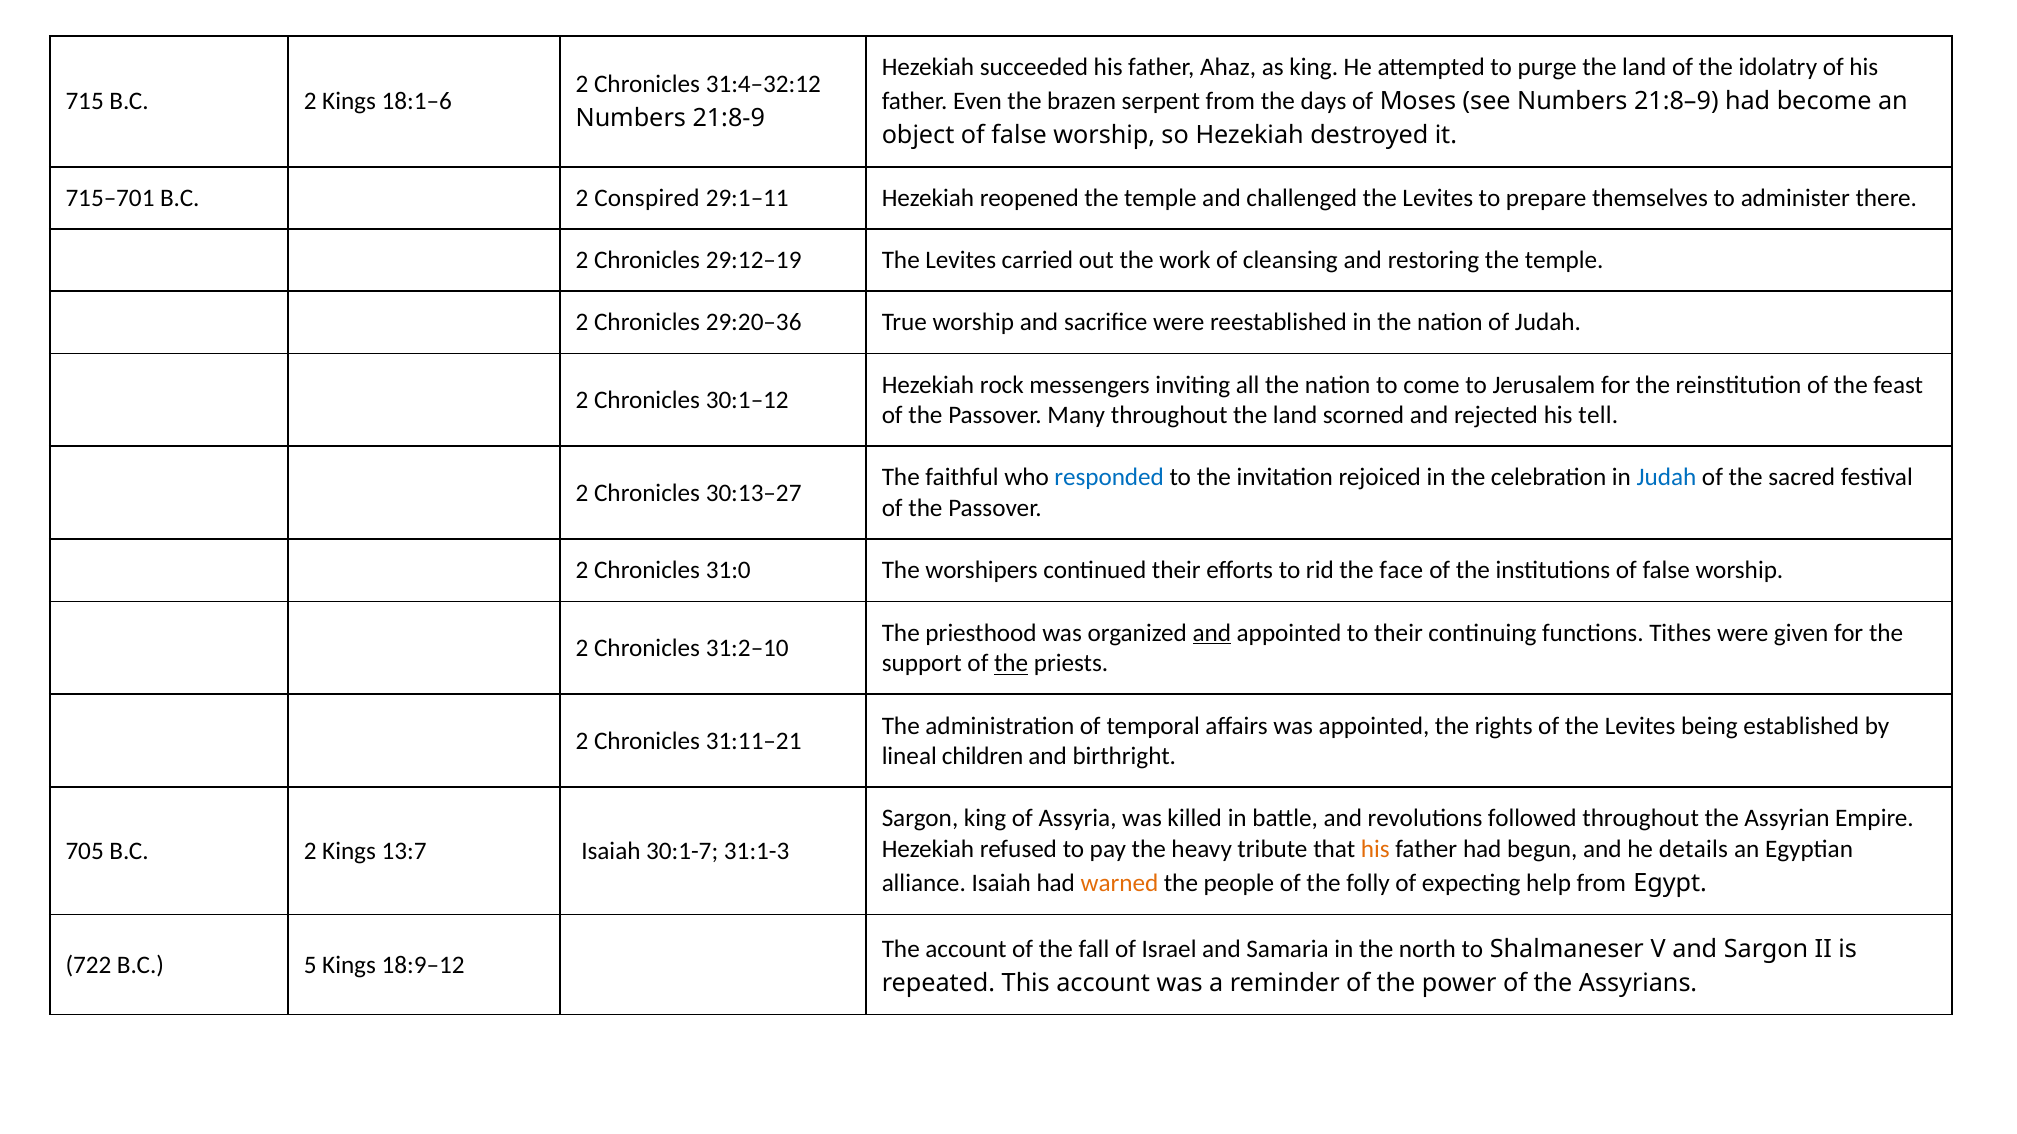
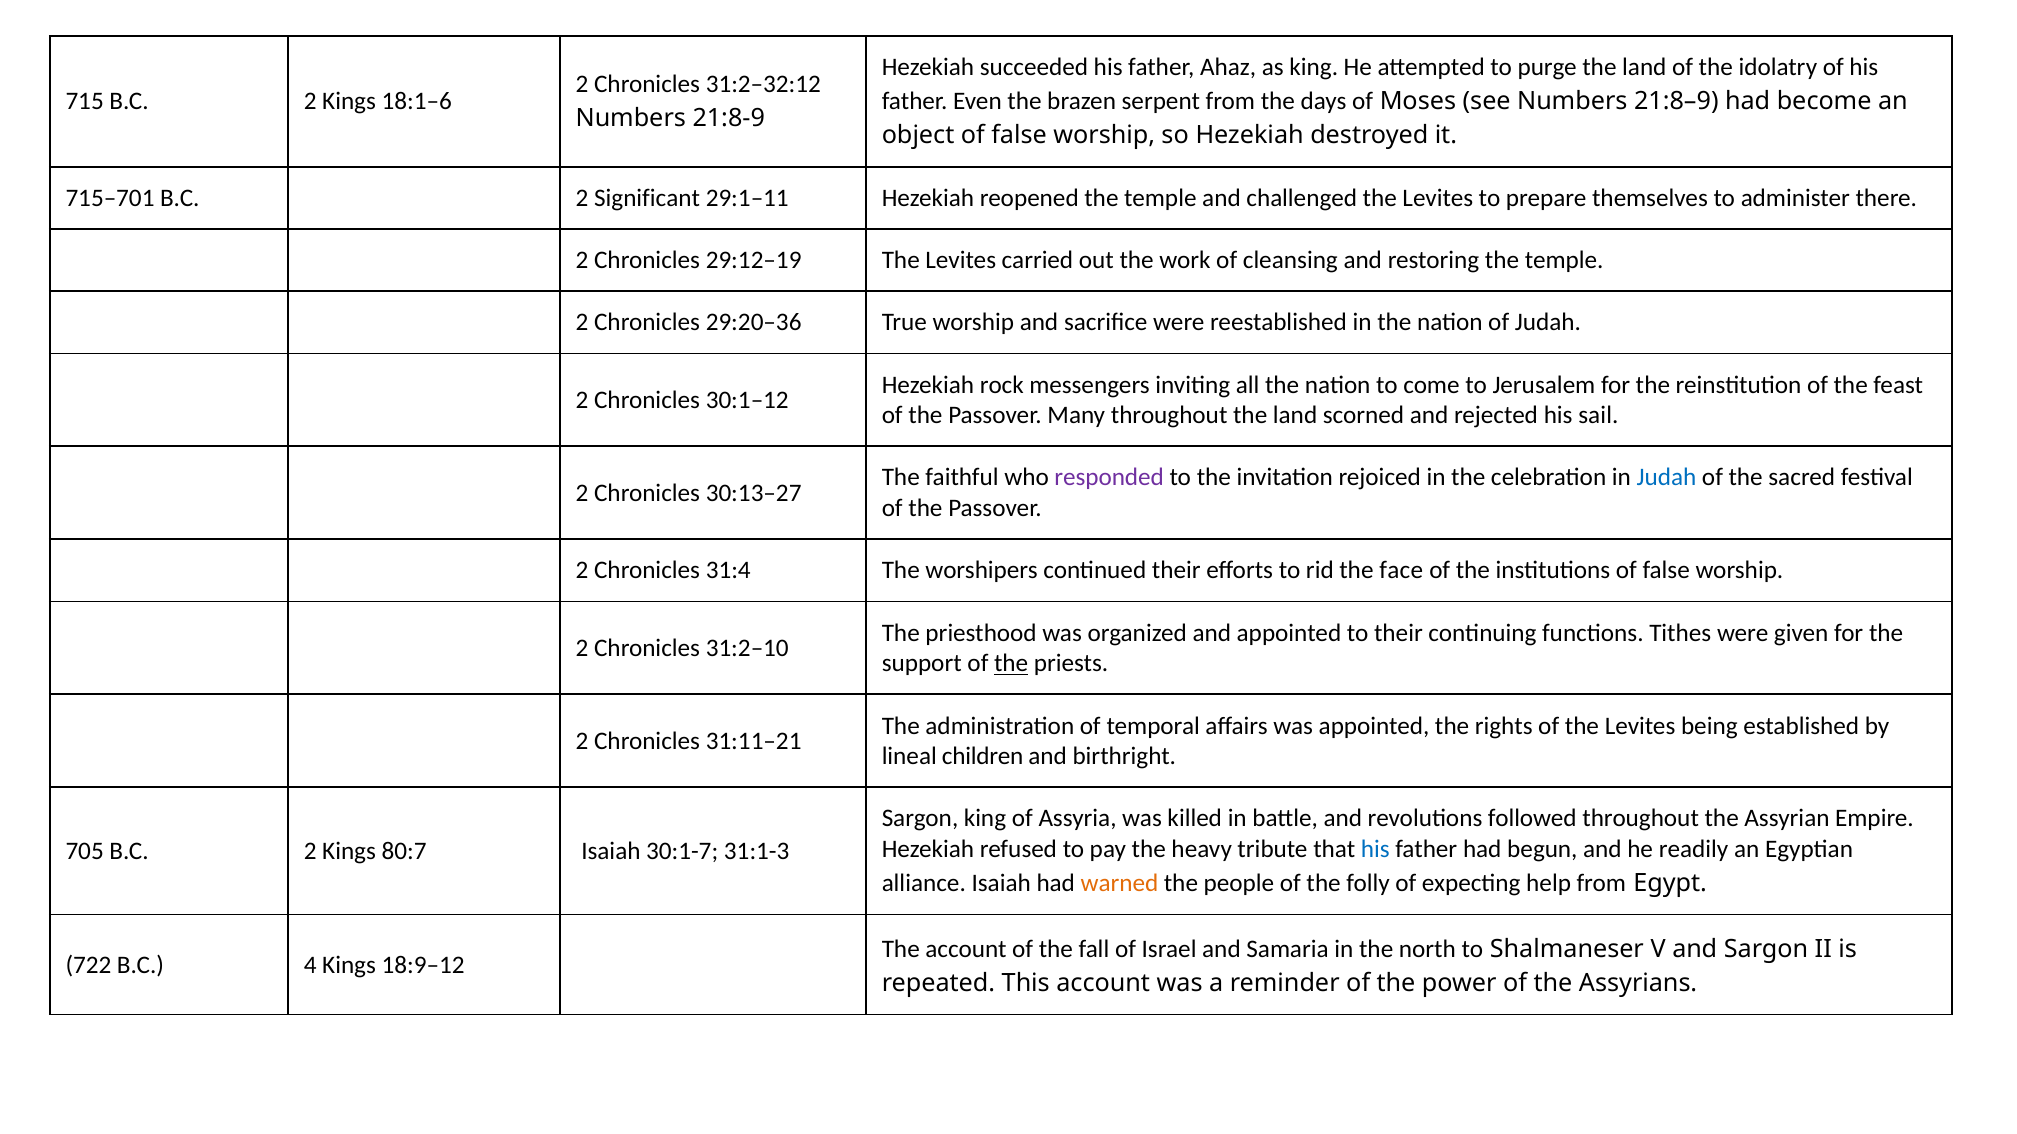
31:4–32:12: 31:4–32:12 -> 31:2–32:12 (763, 85)
Conspired: Conspired -> Significant (647, 198)
tell: tell -> sail (1598, 416)
responded colour: blue -> purple (1109, 478)
31:0: 31:0 -> 31:4 (728, 571)
and underline: present -> none (1212, 633)
his colour: orange -> blue (1375, 850)
details: details -> readily (1694, 850)
13:7: 13:7 -> 80:7 (404, 852)
5: 5 -> 4 (310, 965)
